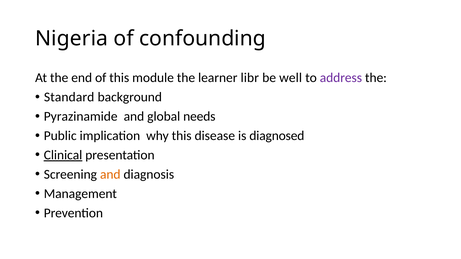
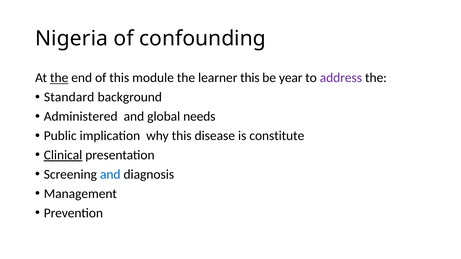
the underline: none -> present (59, 78)
learner libr: libr -> this (250, 78)
well: well -> year (291, 78)
Pyrazinamide: Pyrazinamide -> Administered (81, 117)
diagnosed: diagnosed -> constitute (277, 136)
and colour: orange -> blue (110, 175)
